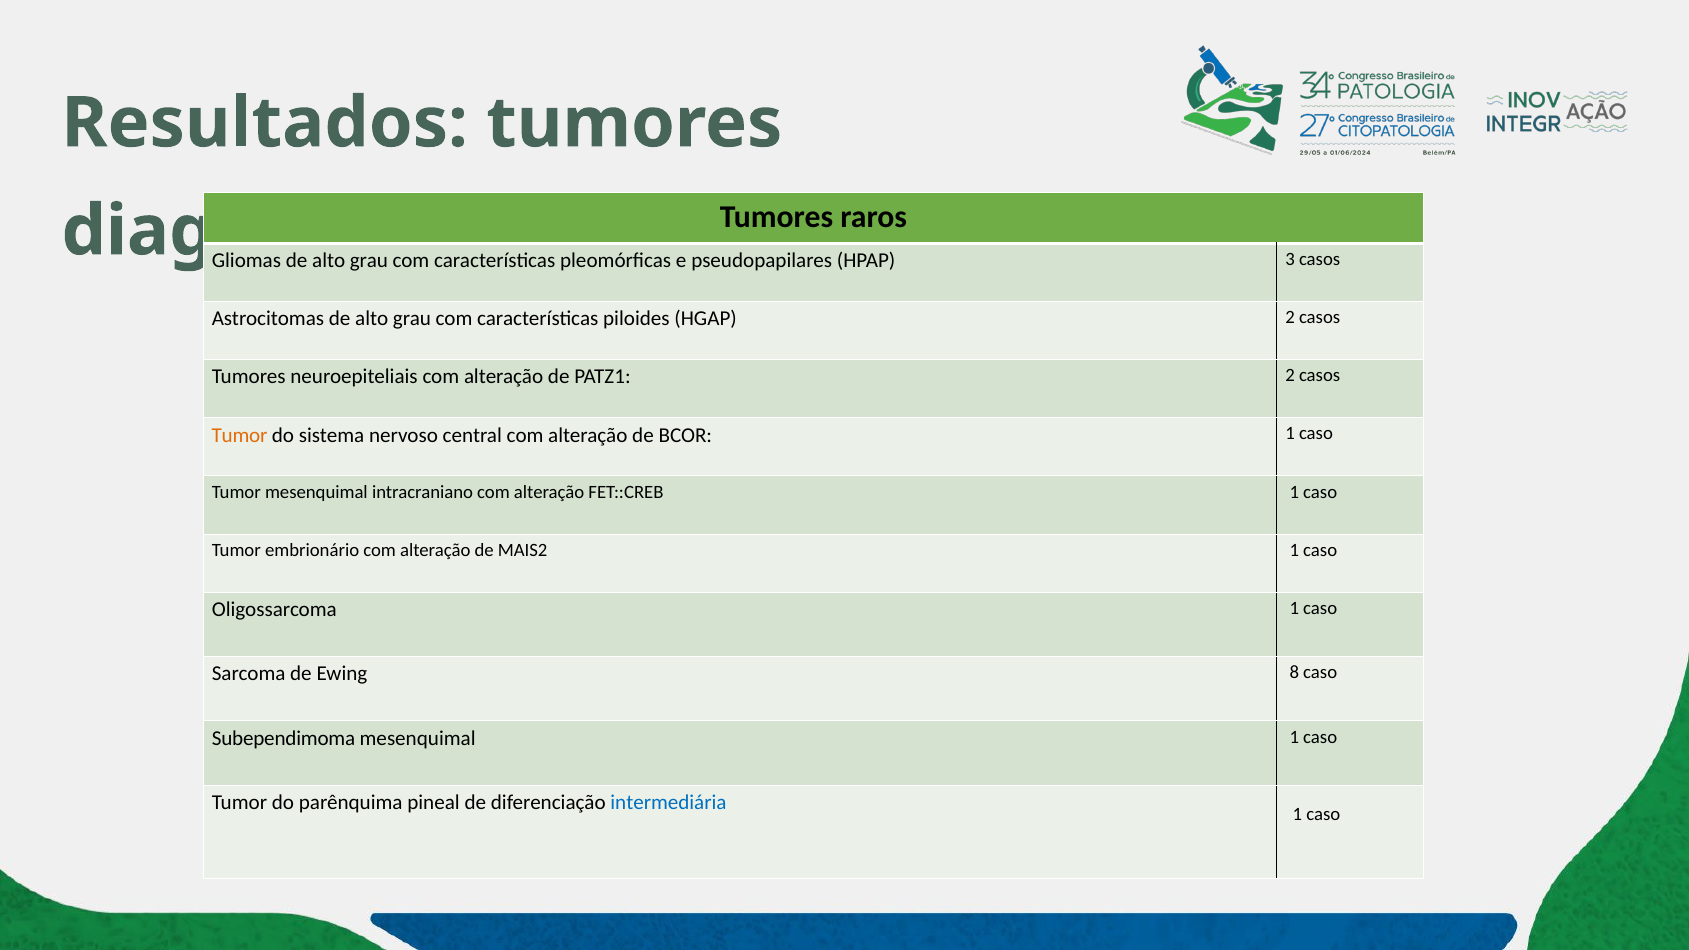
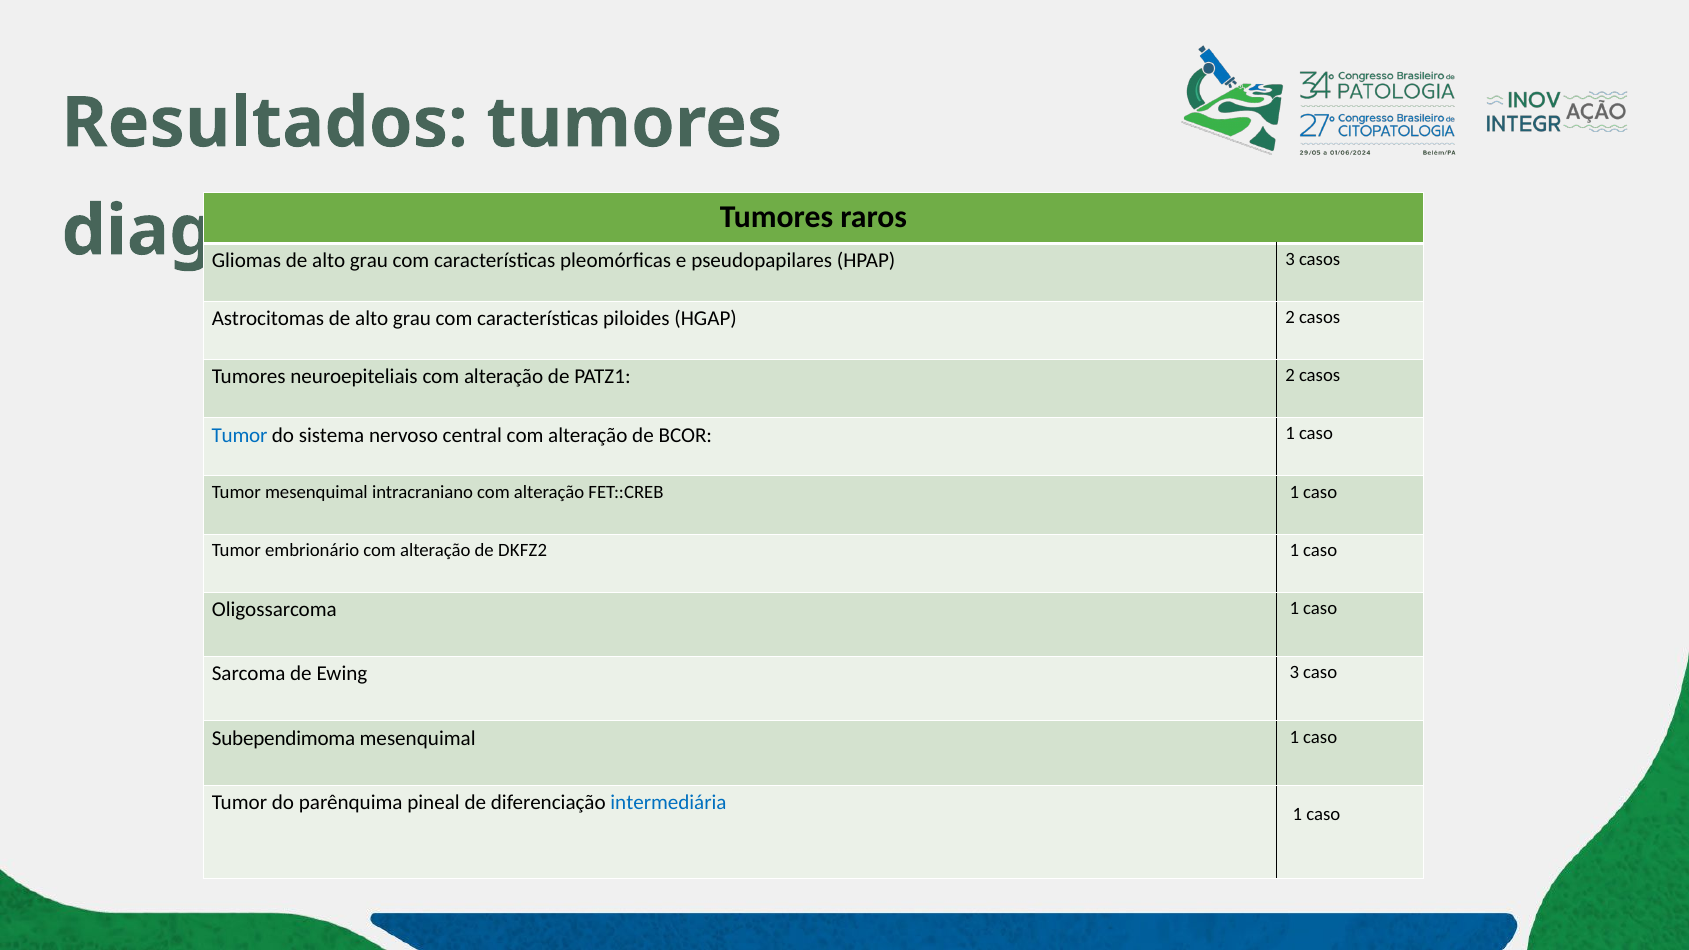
Tumor colour: orange -> blue (240, 435)
MAIS2: MAIS2 -> DKFZ2 (523, 550)
Ewing 8: 8 -> 3 (1294, 673)
